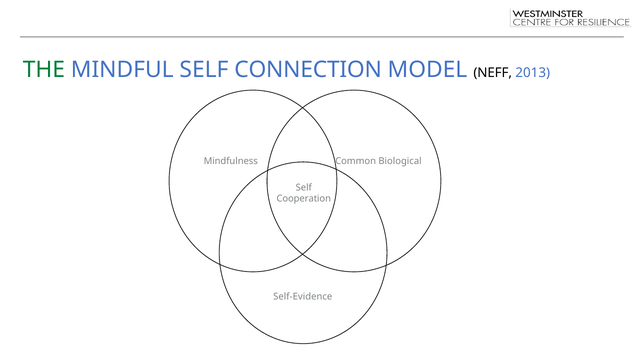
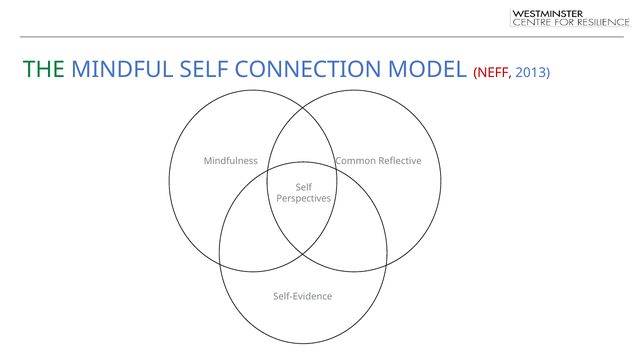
NEFF colour: black -> red (493, 73)
Biological: Biological -> Reflective (400, 161)
Cooperation: Cooperation -> Perspectives (304, 199)
